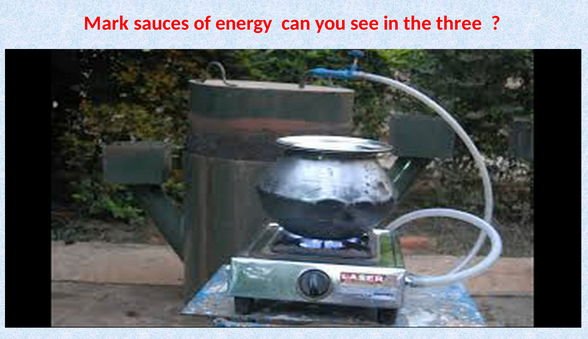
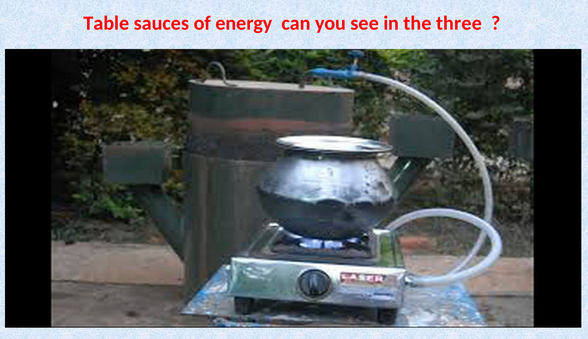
Mark: Mark -> Table (106, 23)
